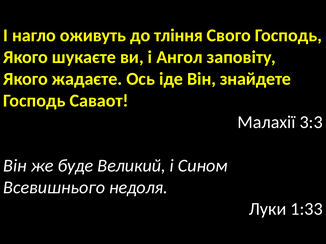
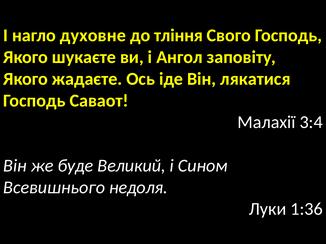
оживуть: оживуть -> духовне (93, 36)
знайдете: знайдете -> лякатися (255, 79)
3:3: 3:3 -> 3:4 (311, 122)
1:33: 1:33 -> 1:36 (307, 209)
